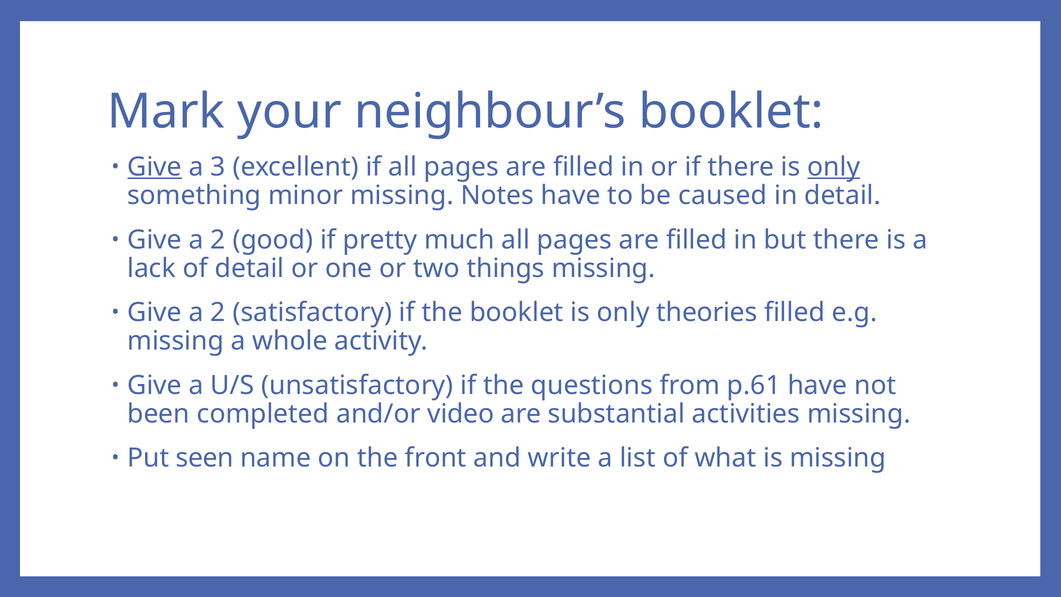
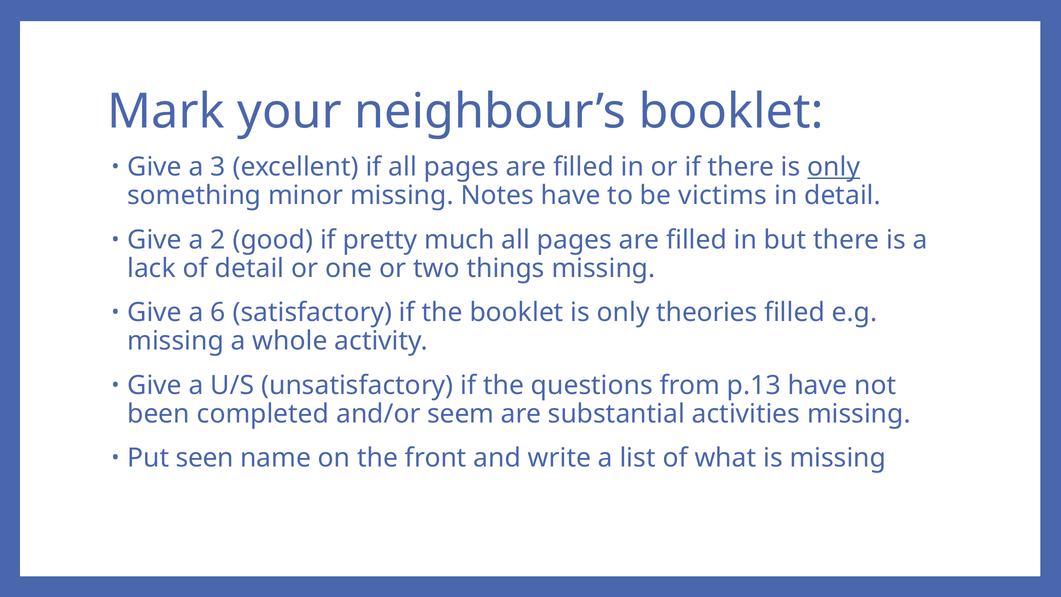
Give underline: present -> none (155, 167)
caused: caused -> victims (723, 196)
2: 2 -> 6 (218, 312)
p.61: p.61 -> p.13 (754, 385)
video: video -> seem (461, 414)
